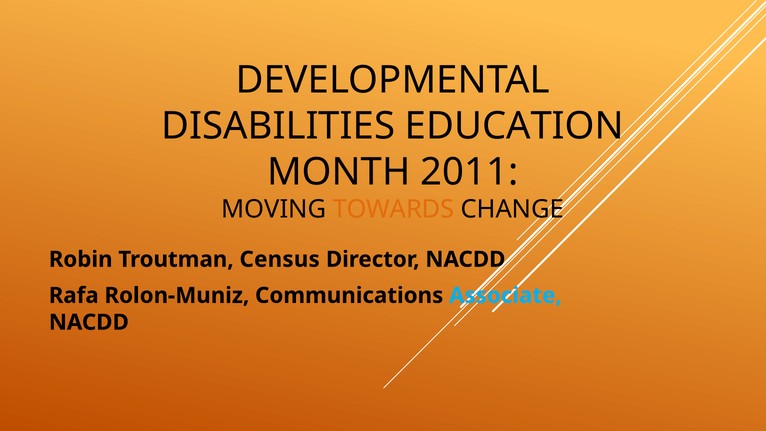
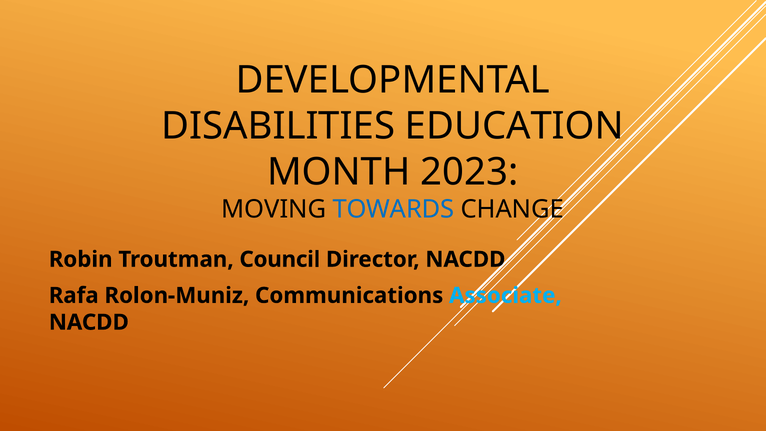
2011: 2011 -> 2023 (469, 172)
TOWARDS colour: orange -> blue (393, 209)
Census: Census -> Council (280, 259)
